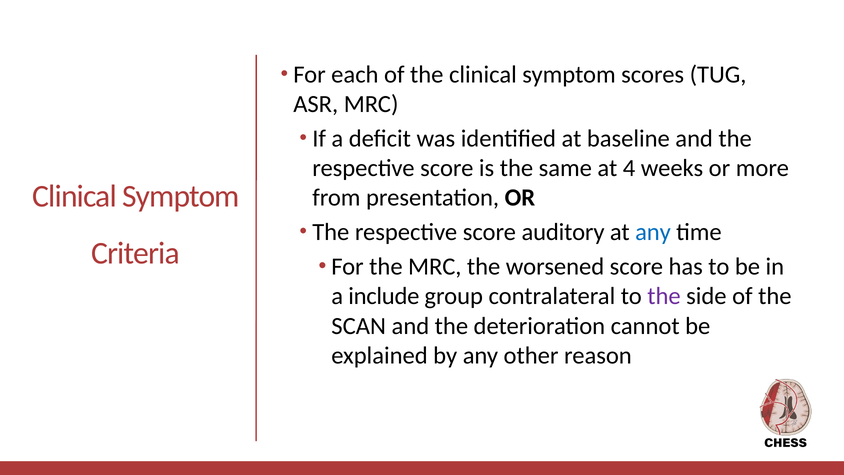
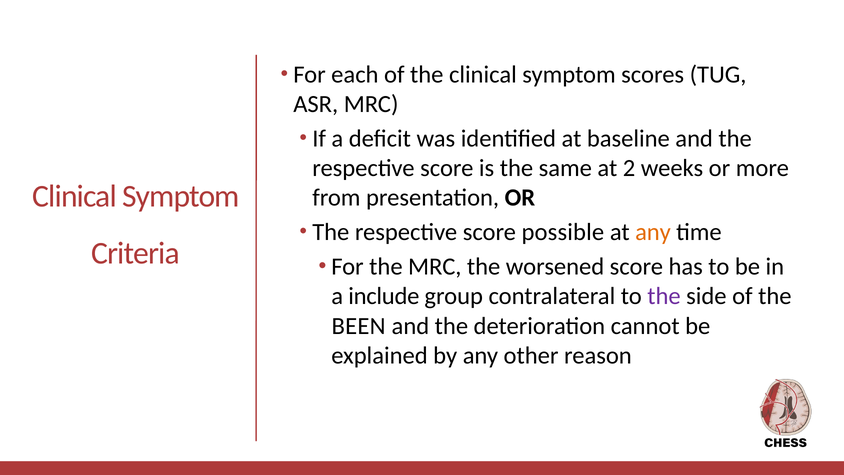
4: 4 -> 2 (629, 168)
auditory: auditory -> possible (563, 232)
any colour: blue -> orange (653, 232)
SCAN: SCAN -> BEEN (359, 326)
